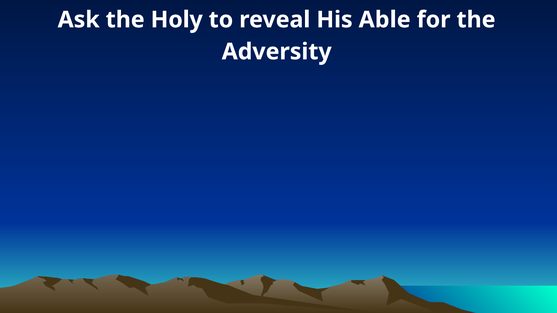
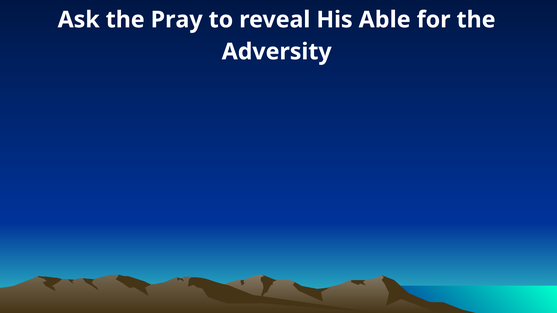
Holy: Holy -> Pray (177, 20)
